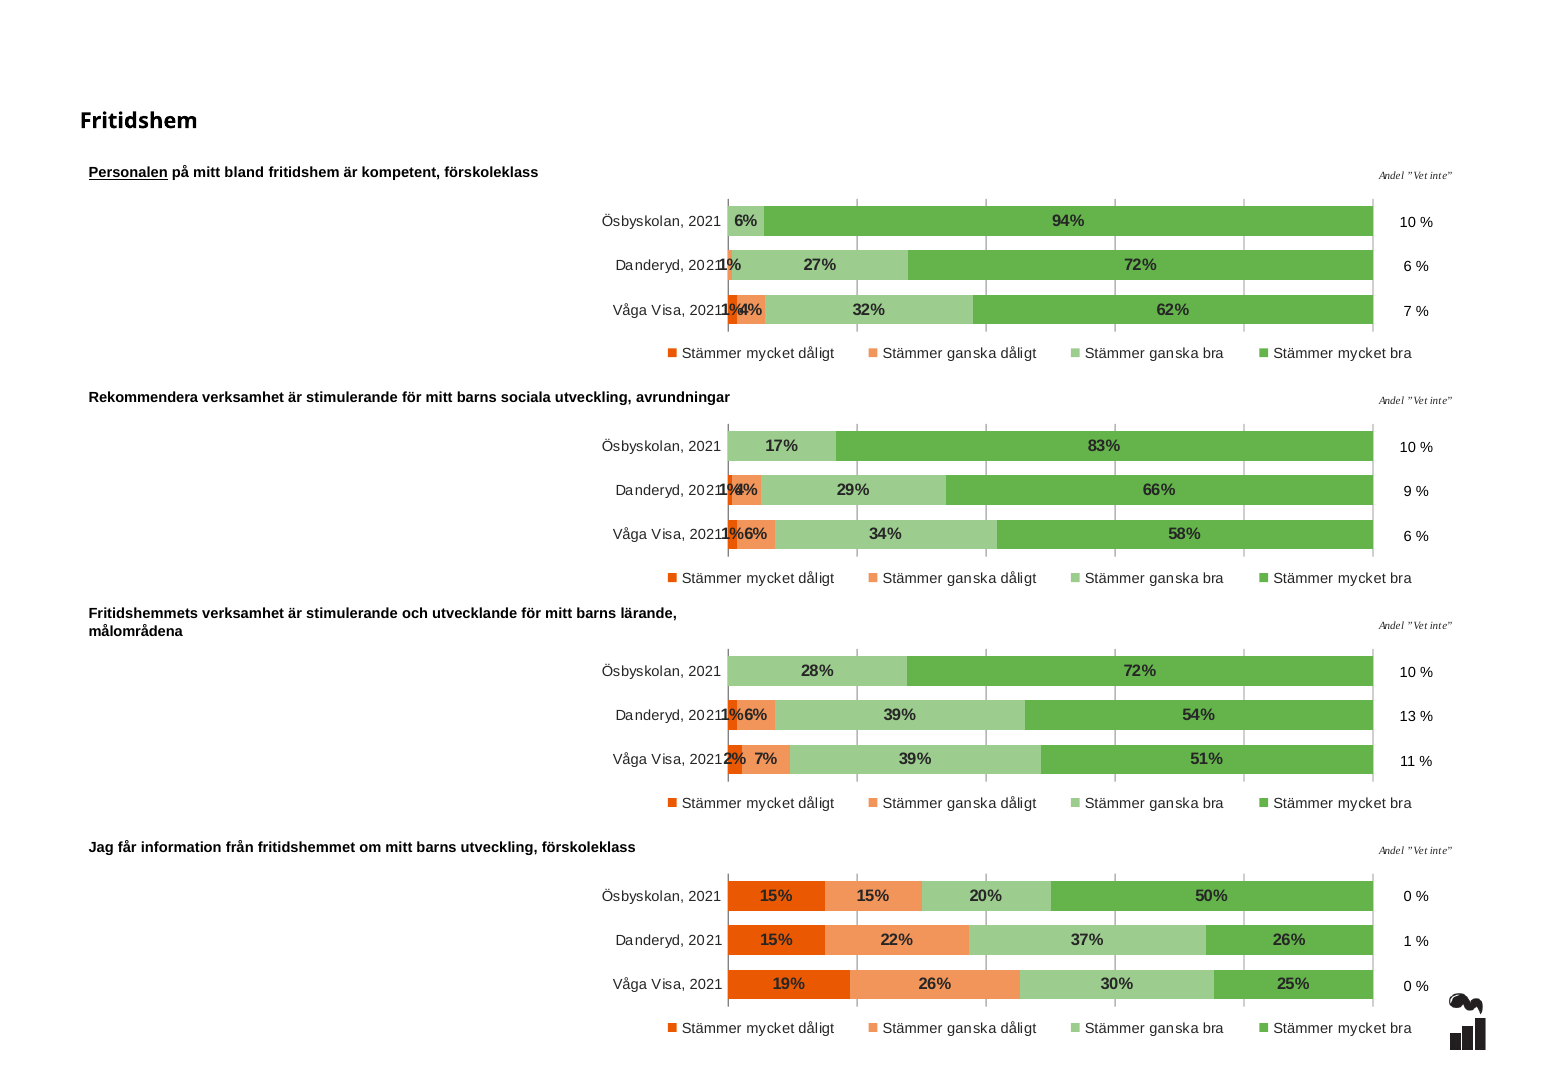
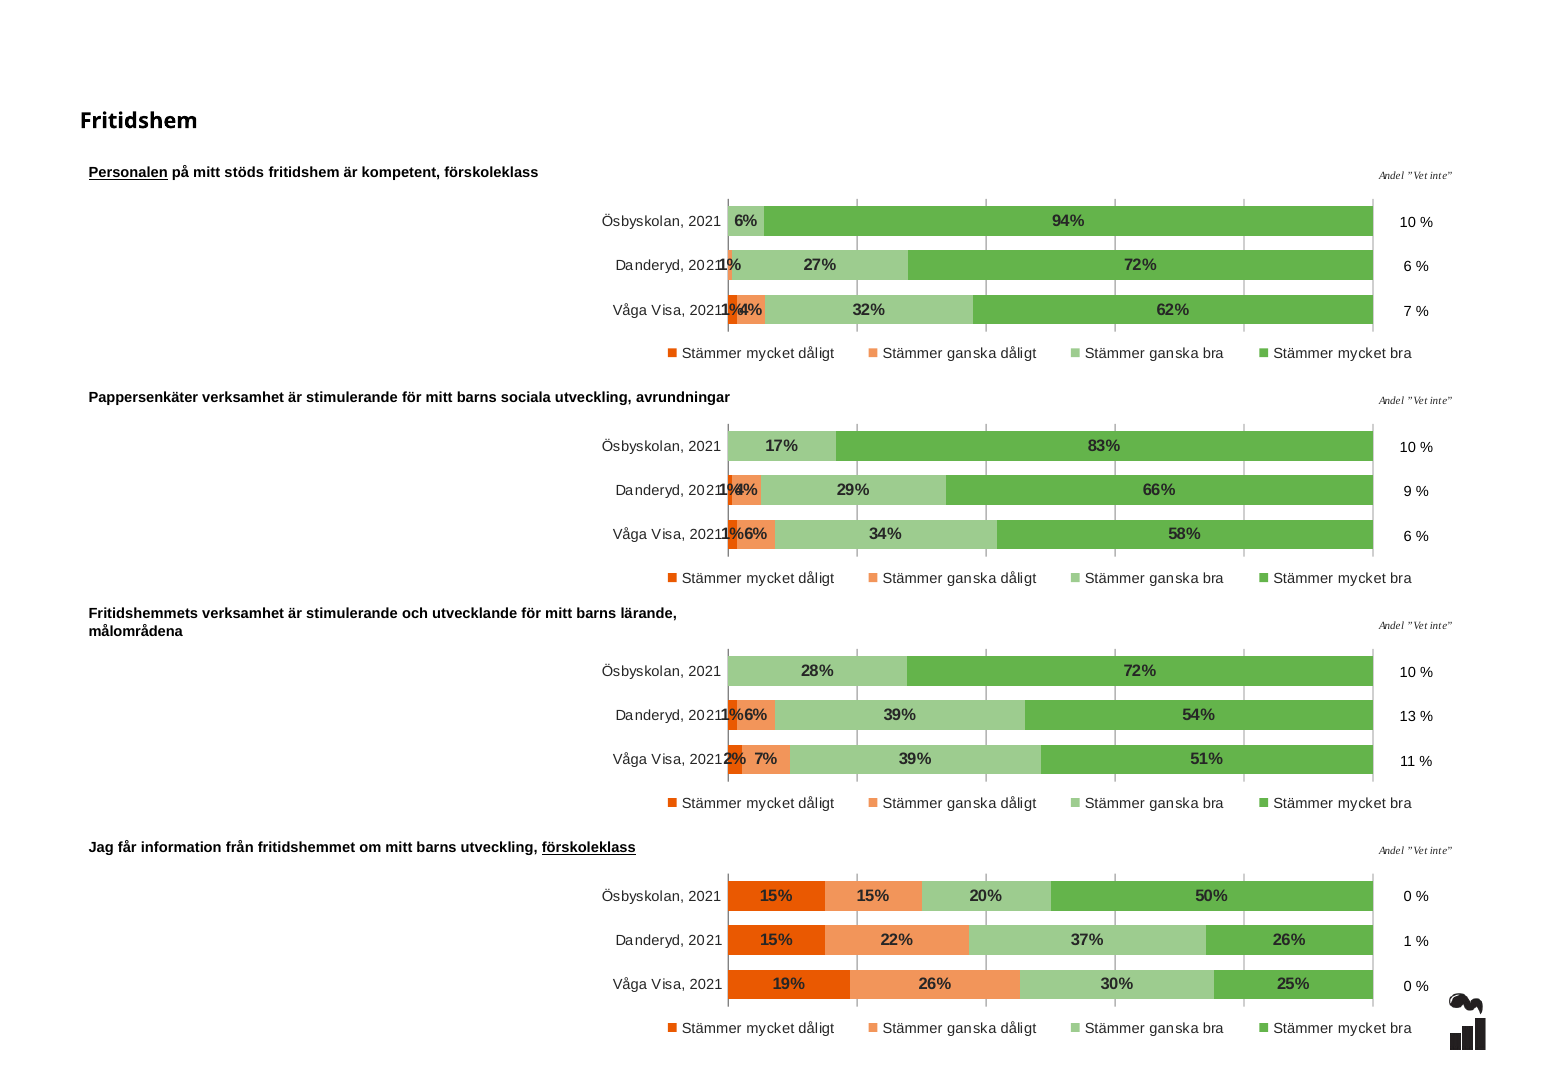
bland: bland -> stöds (244, 173)
Rekommendera: Rekommendera -> Pappersenkäter (143, 398)
förskoleklass underline: none -> present (589, 848)
